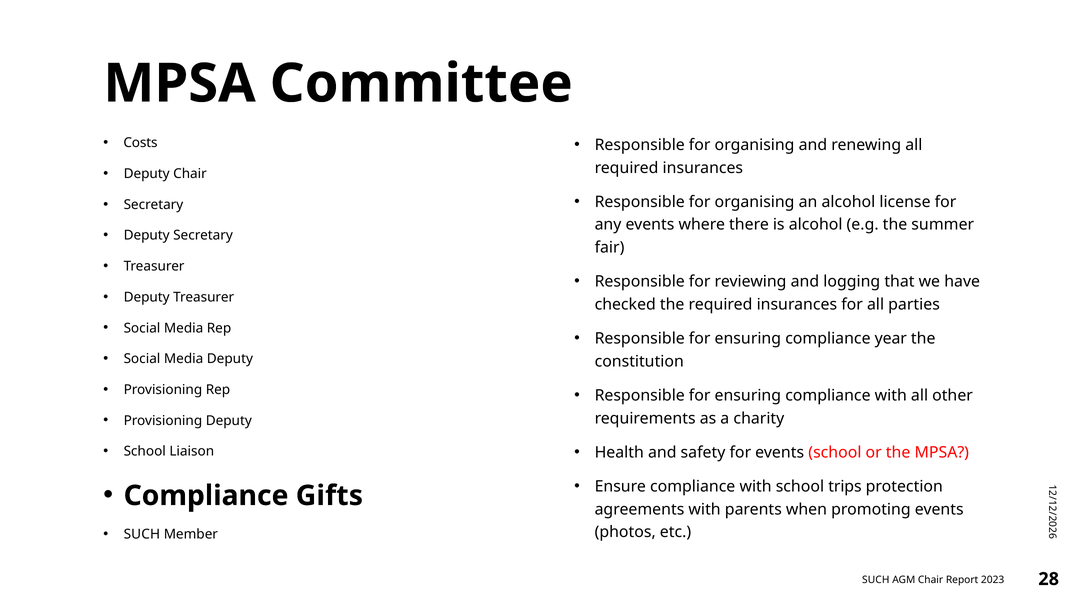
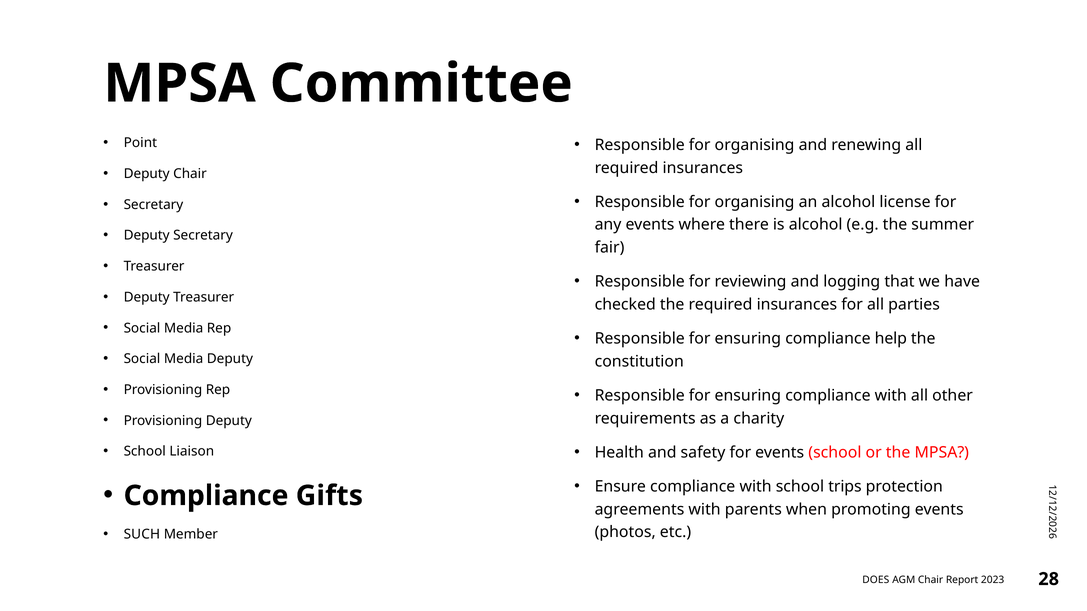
Costs: Costs -> Point (140, 143)
year: year -> help (891, 339)
SUCH: SUCH -> DOES (876, 580)
